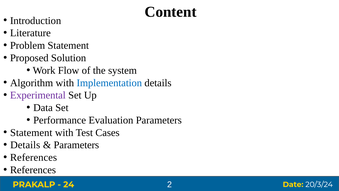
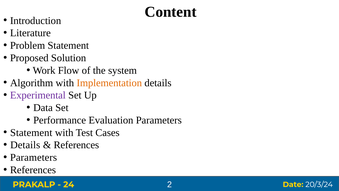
Implementation colour: blue -> orange (109, 83)
Parameters: Parameters -> References (76, 145)
References: References -> Parameters (34, 157)
